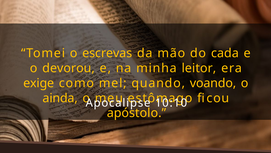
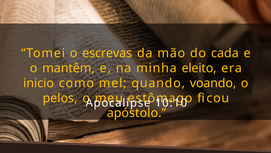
devorou: devorou -> mantêm (69, 68)
leitor: leitor -> eleito (199, 68)
exige: exige -> inicio (39, 83)
ainda: ainda -> pelos (60, 98)
